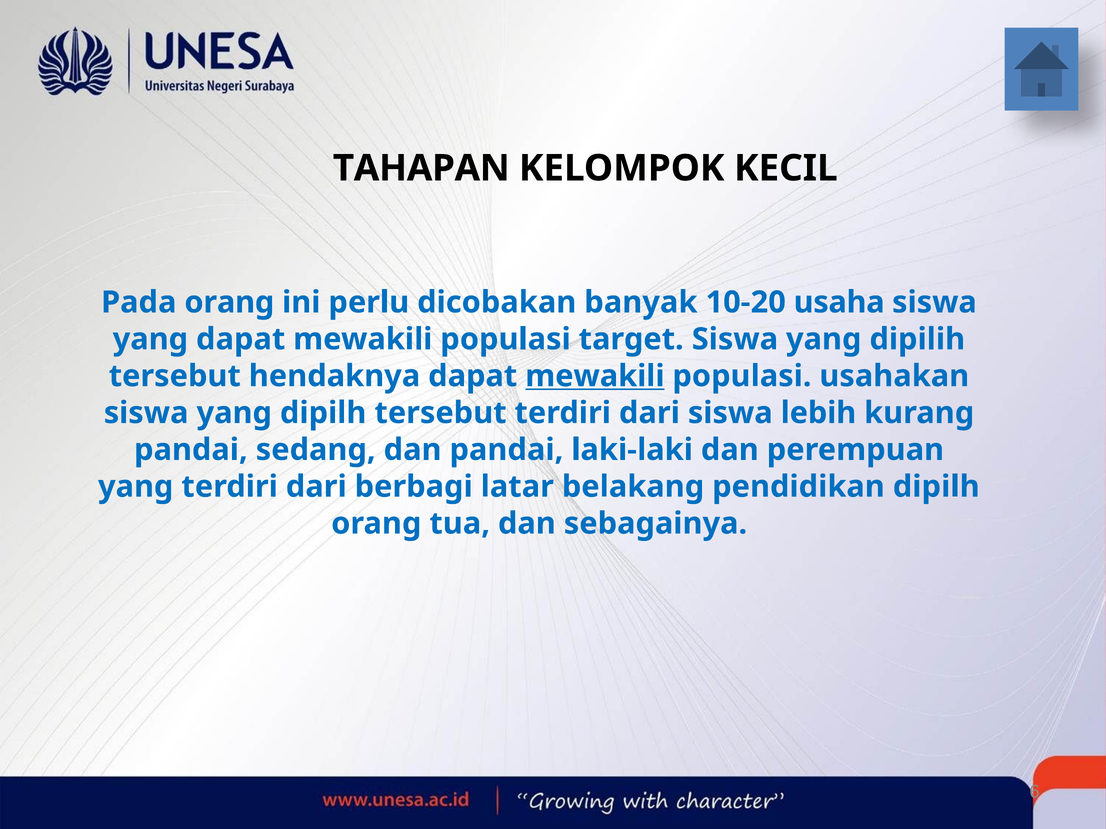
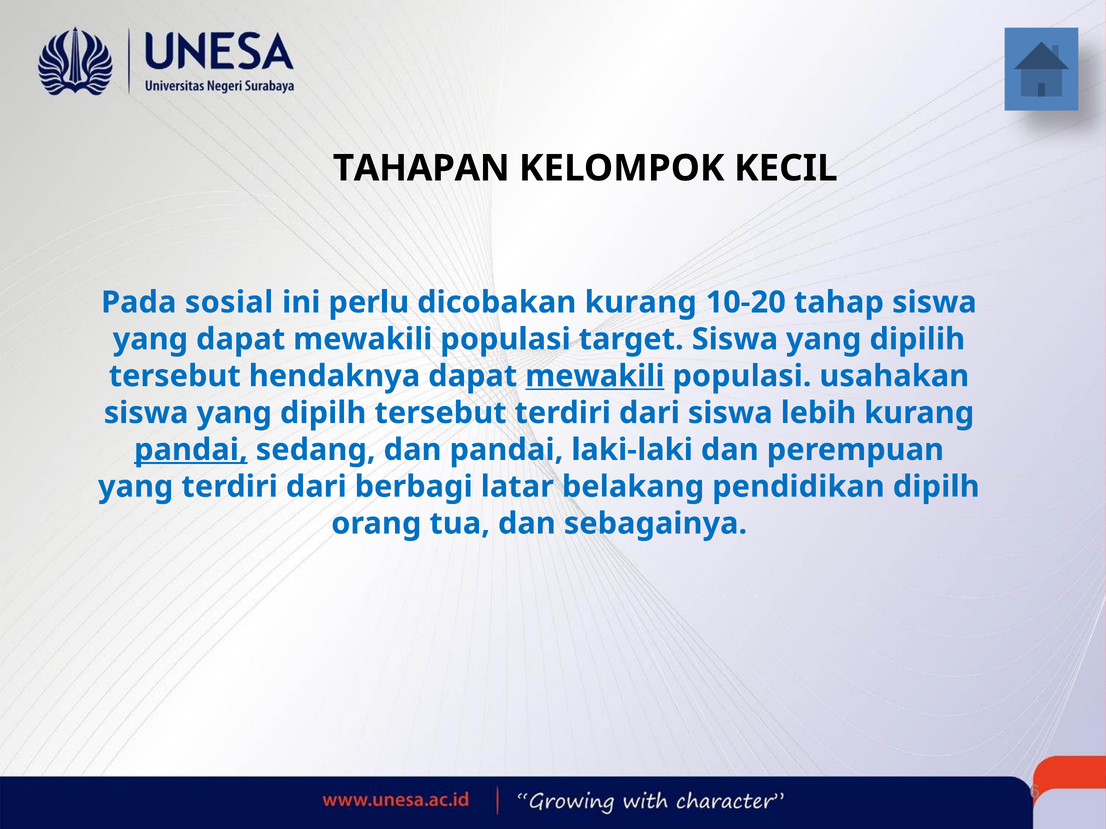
Pada orang: orang -> sosial (229, 302)
dicobakan banyak: banyak -> kurang (641, 302)
usaha: usaha -> tahap (839, 302)
pandai underline: none -> present (191, 450)
